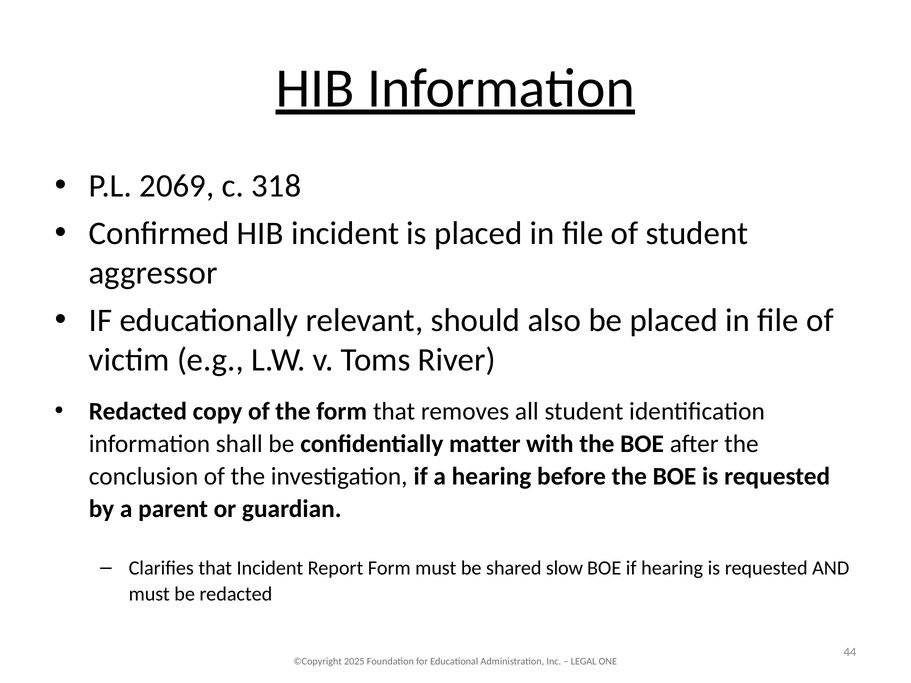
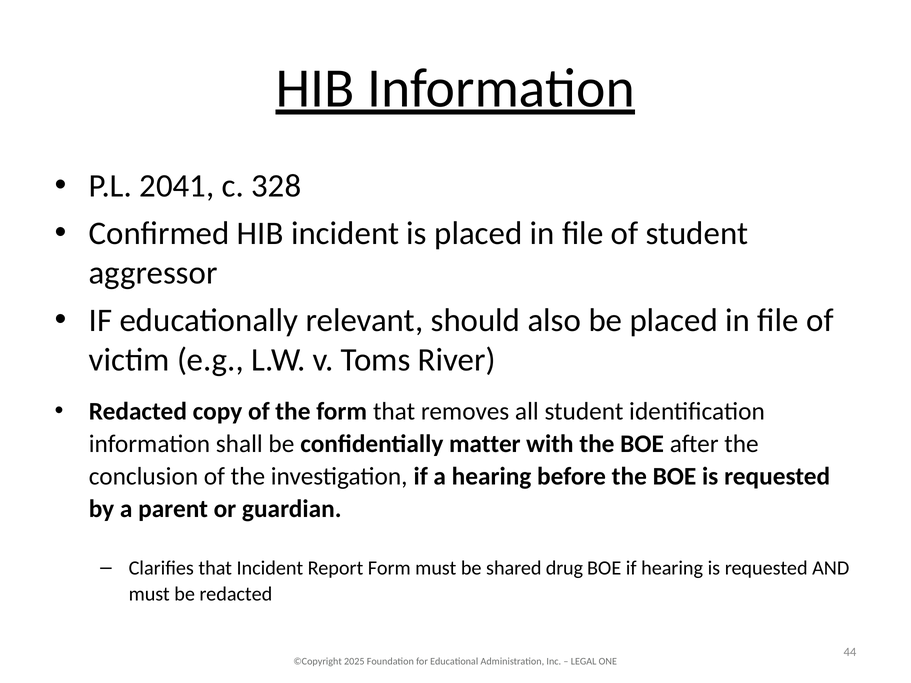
2069: 2069 -> 2041 (177, 186)
318: 318 -> 328 (276, 186)
slow: slow -> drug (564, 568)
